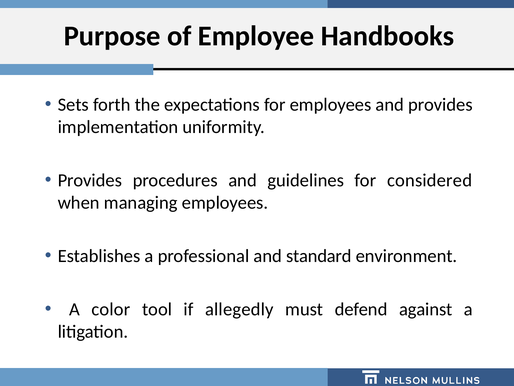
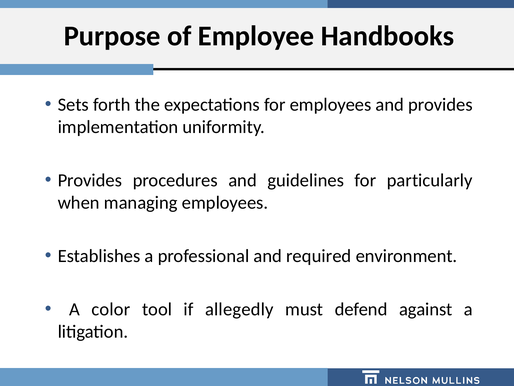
considered: considered -> particularly (430, 180)
standard: standard -> required (319, 256)
